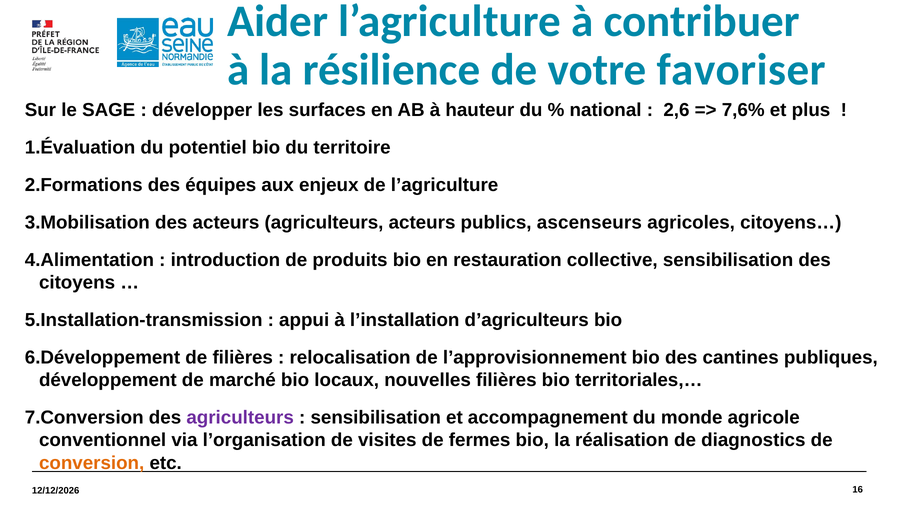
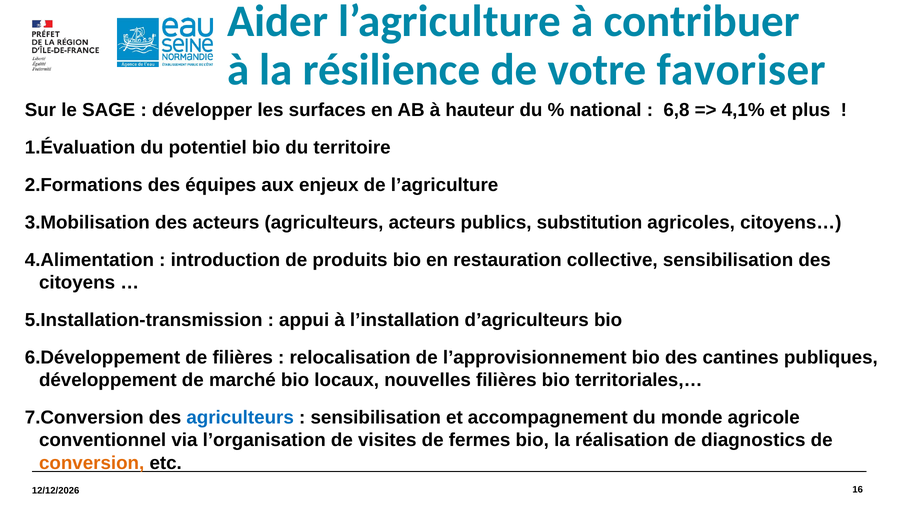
2,6: 2,6 -> 6,8 (676, 110)
7,6%: 7,6% -> 4,1% (743, 110)
ascenseurs: ascenseurs -> substitution (590, 223)
agriculteurs colour: purple -> blue (240, 418)
